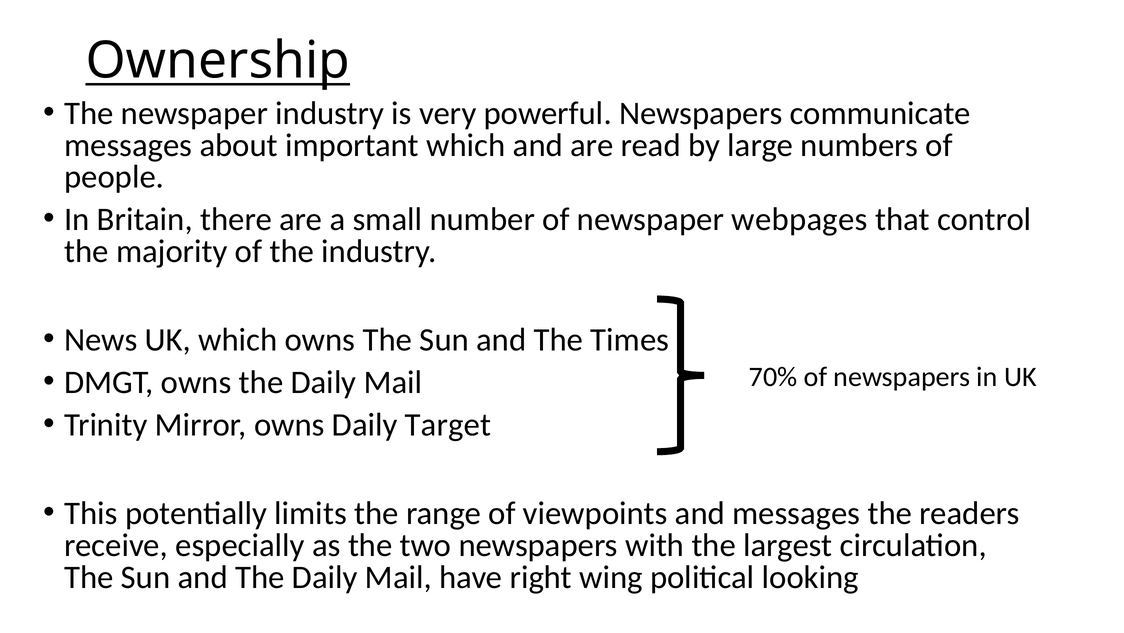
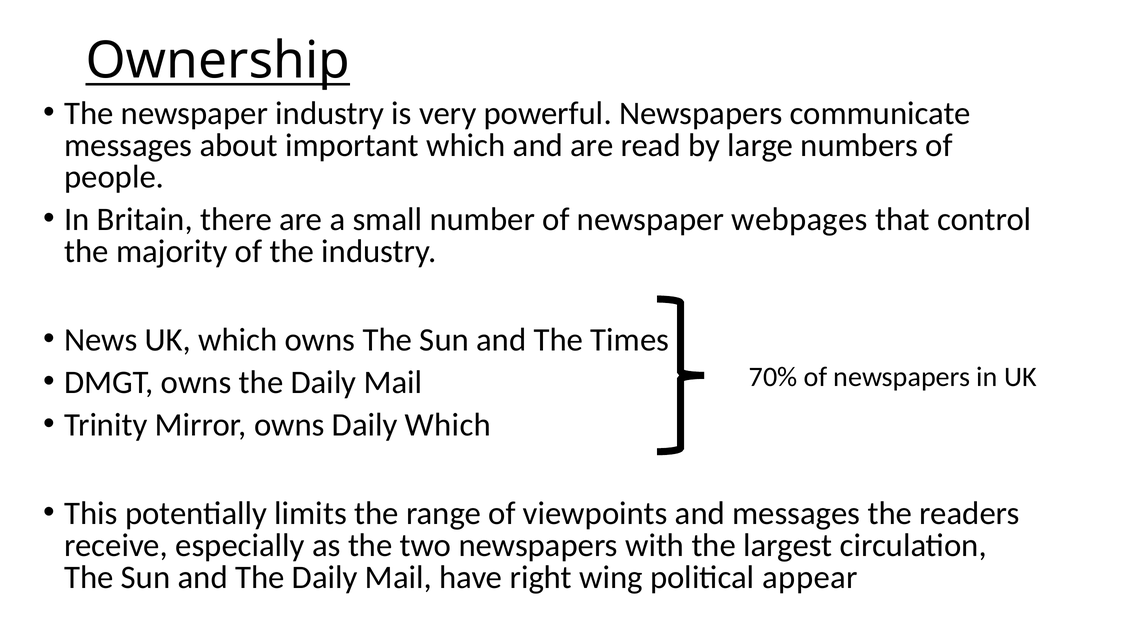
Daily Target: Target -> Which (448, 424)
looking: looking -> appear (810, 577)
